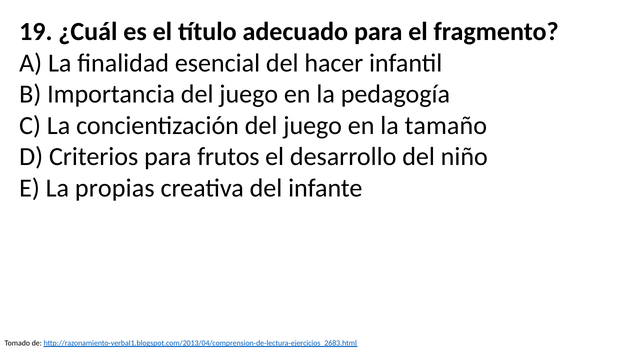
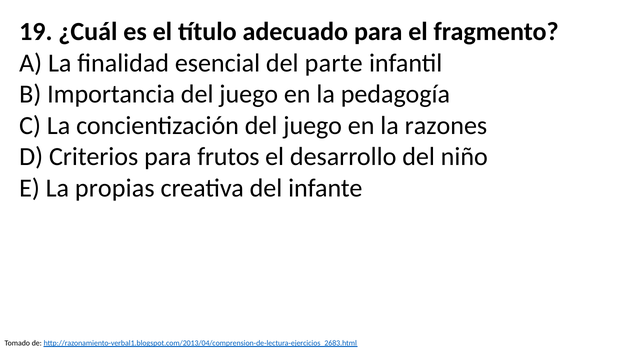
hacer: hacer -> parte (334, 63)
tamaño: tamaño -> razones (446, 126)
